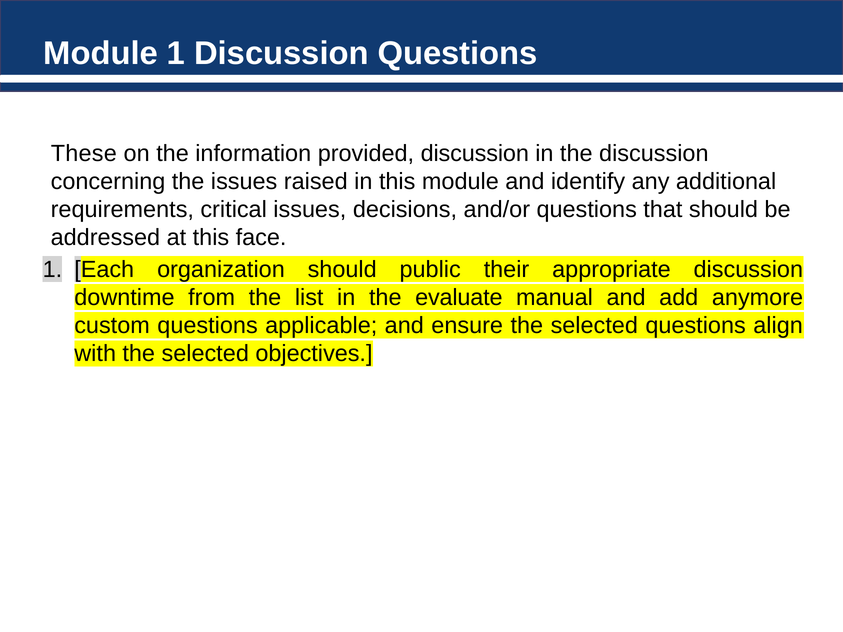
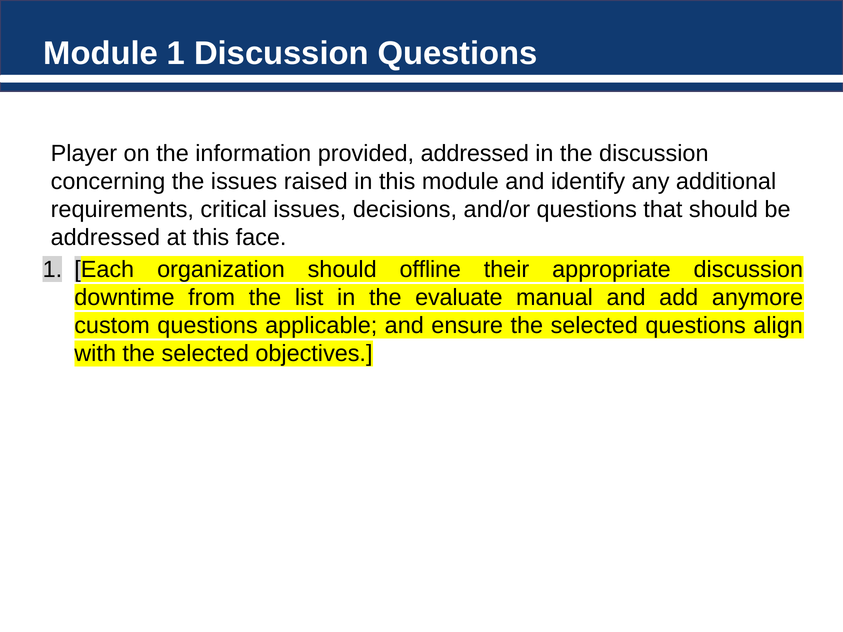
These: These -> Player (84, 153)
provided discussion: discussion -> addressed (475, 153)
public: public -> offline (430, 269)
